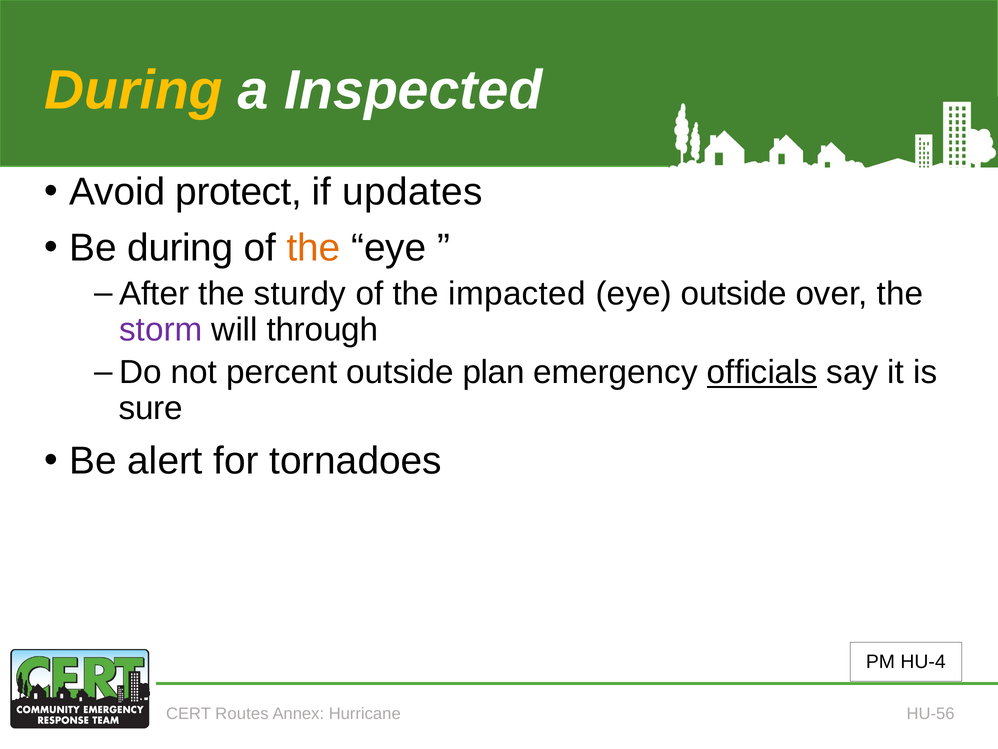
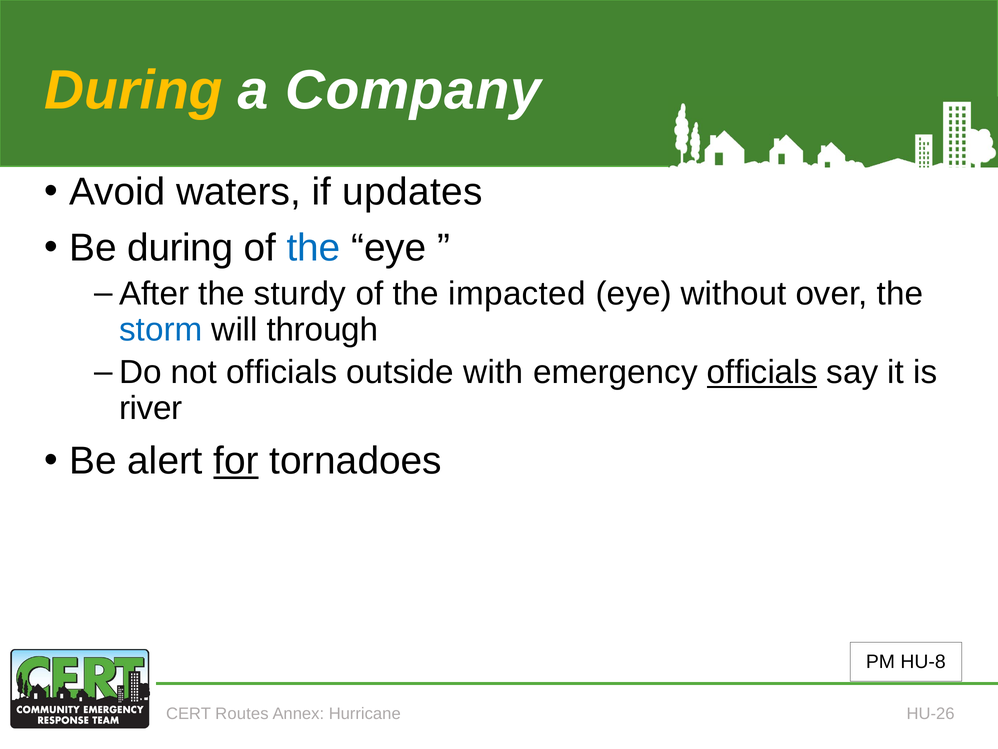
Inspected: Inspected -> Company (413, 90)
protect: protect -> waters (239, 192)
the colour: orange -> blue (314, 248)
eye outside: outside -> without (734, 293)
storm colour: purple -> blue (161, 329)
not percent: percent -> officials (282, 372)
plan: plan -> with (493, 372)
sure: sure -> river (151, 408)
for underline: none -> present (236, 461)
HU-4: HU-4 -> HU-8 (923, 661)
HU-56: HU-56 -> HU-26 (931, 713)
